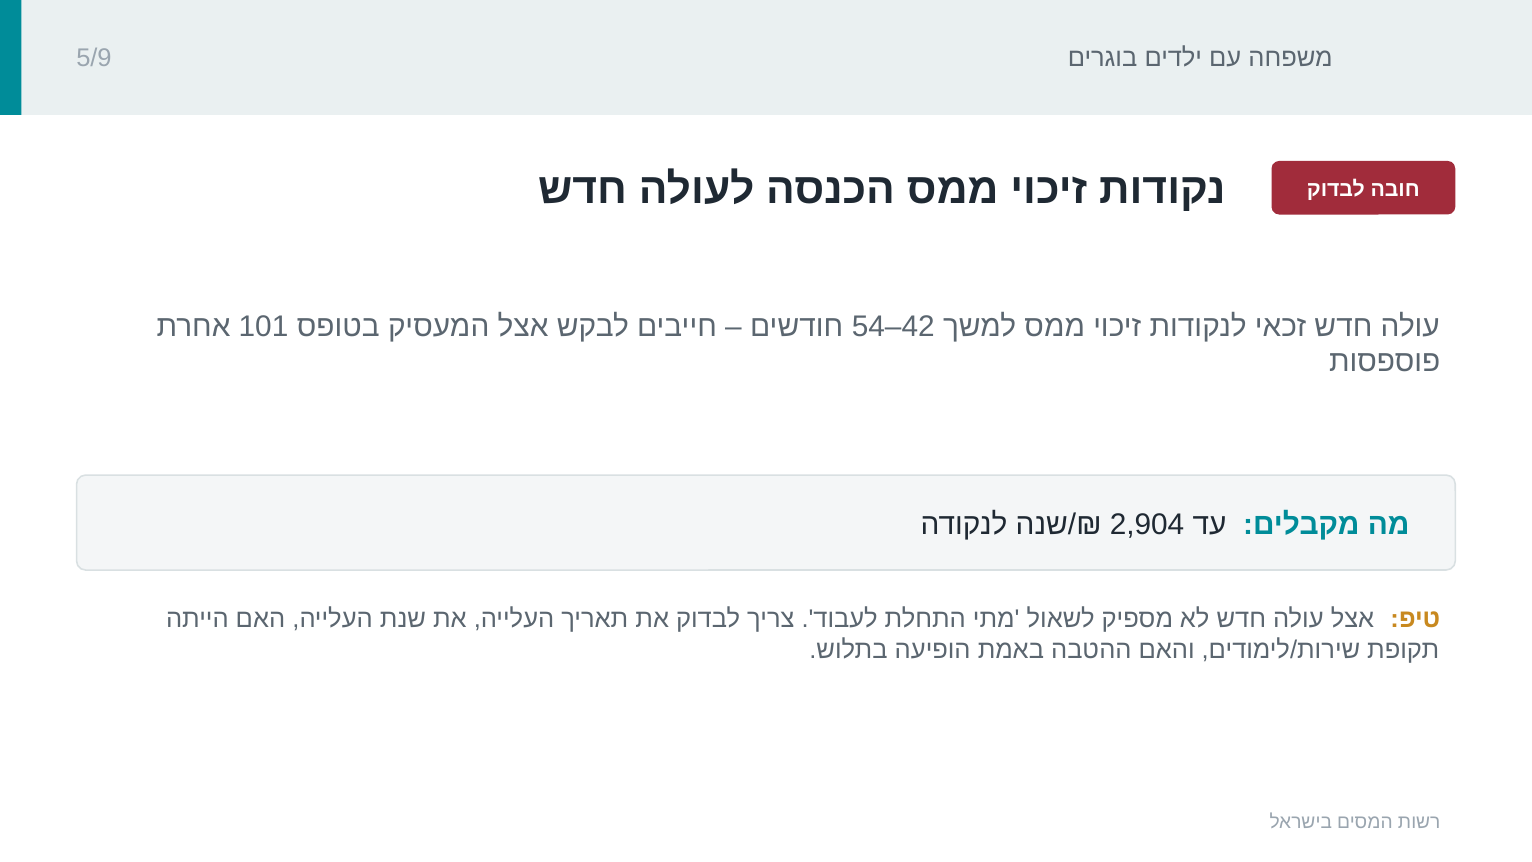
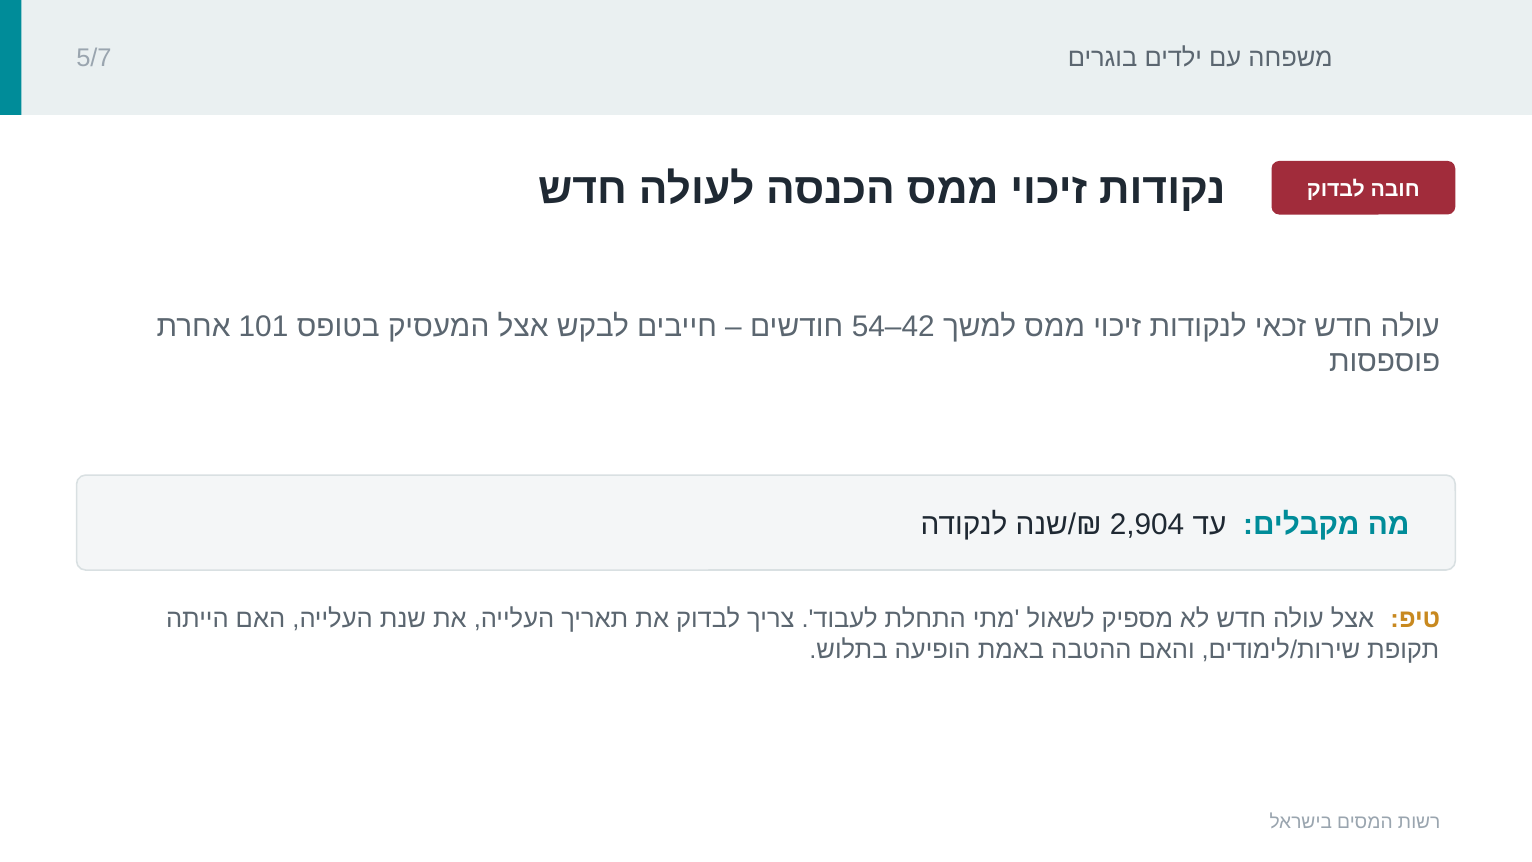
5/9: 5/9 -> 5/7 (94, 58)
